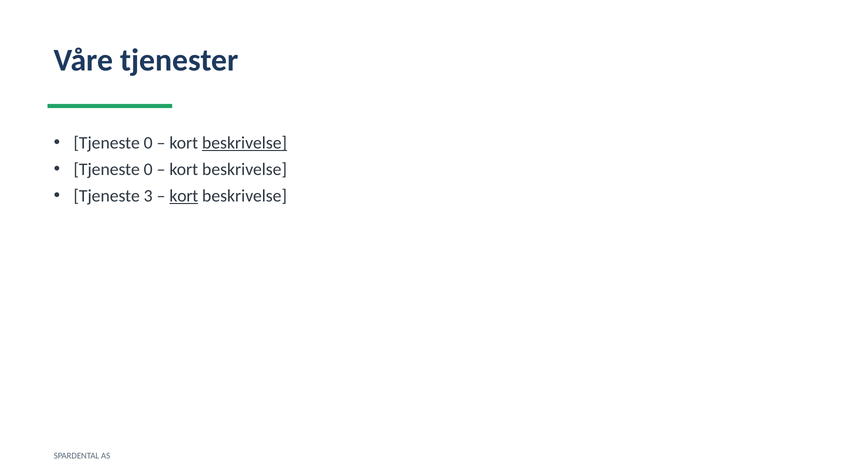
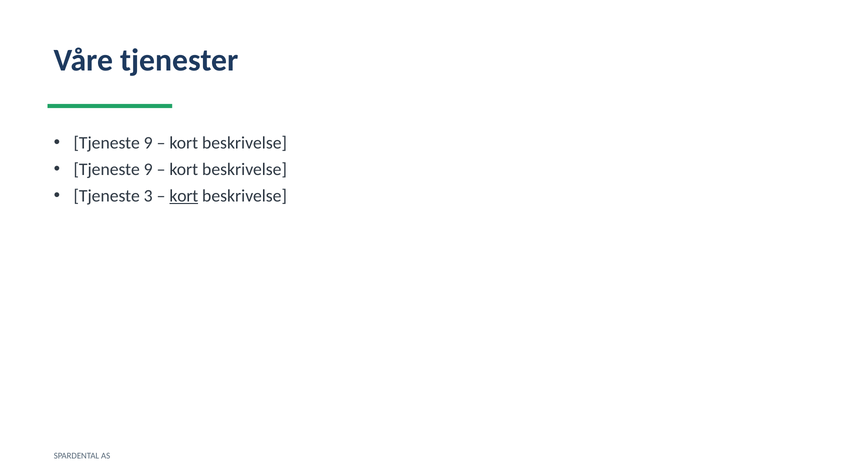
0: 0 -> 9 (148, 143)
beskrivelse underline: present -> none (245, 143)
0: 0 -> 9 (148, 170)
